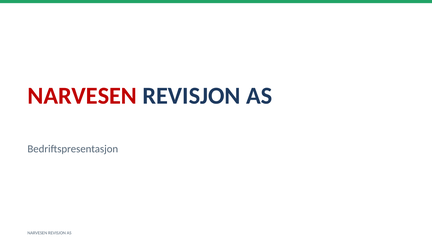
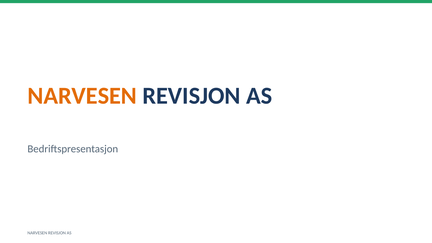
NARVESEN colour: red -> orange (82, 96)
